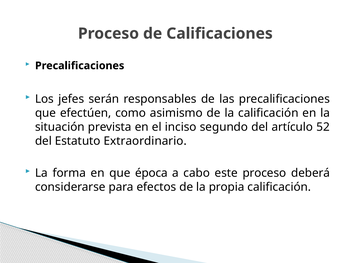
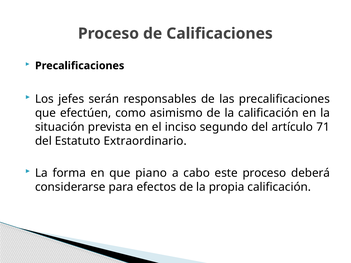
52: 52 -> 71 (323, 127)
época: época -> piano (151, 173)
